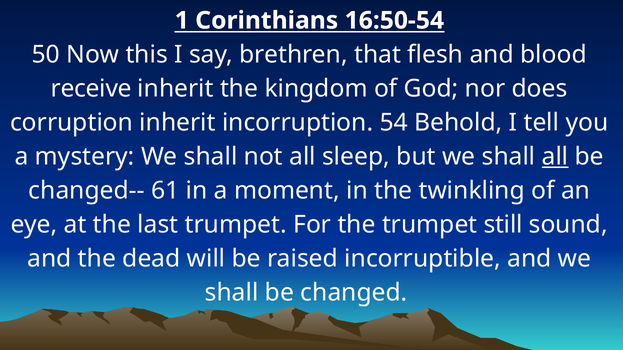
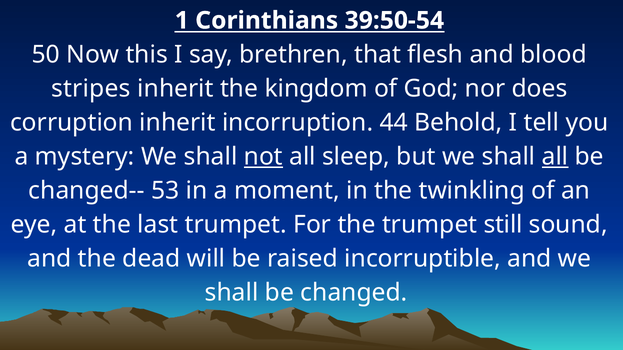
16:50-54: 16:50-54 -> 39:50-54 (394, 21)
receive: receive -> stripes (91, 89)
54: 54 -> 44 (394, 123)
not underline: none -> present (263, 157)
61: 61 -> 53 (165, 191)
